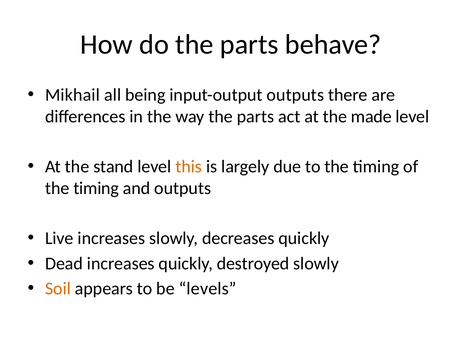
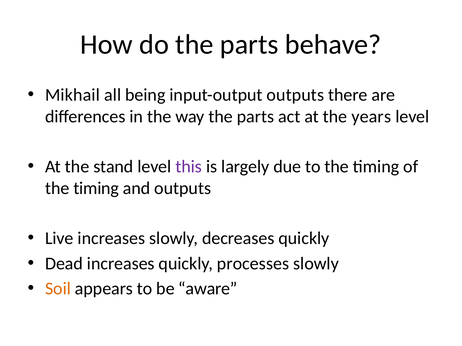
made: made -> years (371, 117)
this colour: orange -> purple (189, 167)
destroyed: destroyed -> processes (253, 264)
levels: levels -> aware (208, 289)
